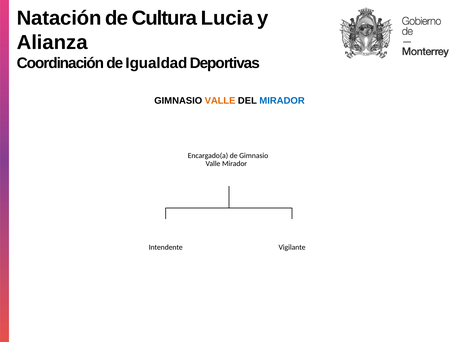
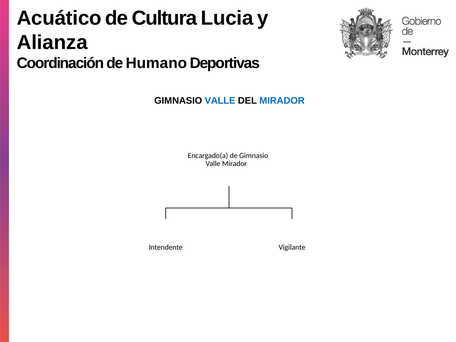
Natación: Natación -> Acuático (59, 18)
Igualdad: Igualdad -> Humano (156, 63)
VALLE colour: orange -> blue (220, 101)
